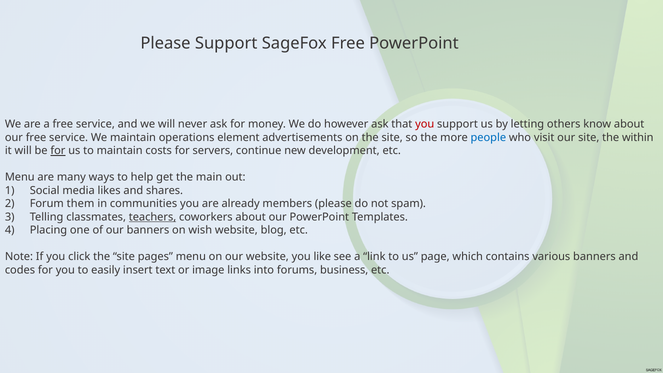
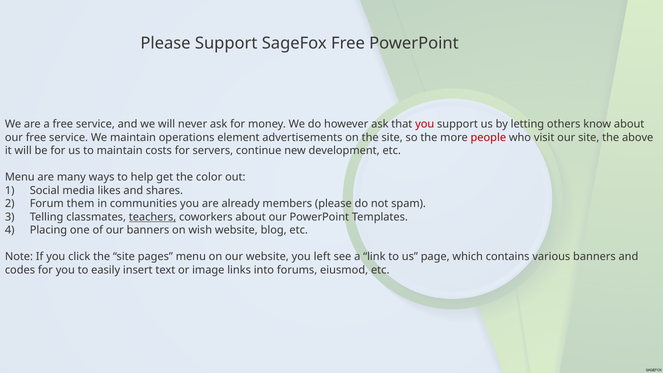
people colour: blue -> red (488, 138)
within: within -> above (638, 138)
for underline: present -> none (58, 151)
main: main -> color (209, 177)
like: like -> left (322, 257)
business: business -> eiusmod (344, 270)
